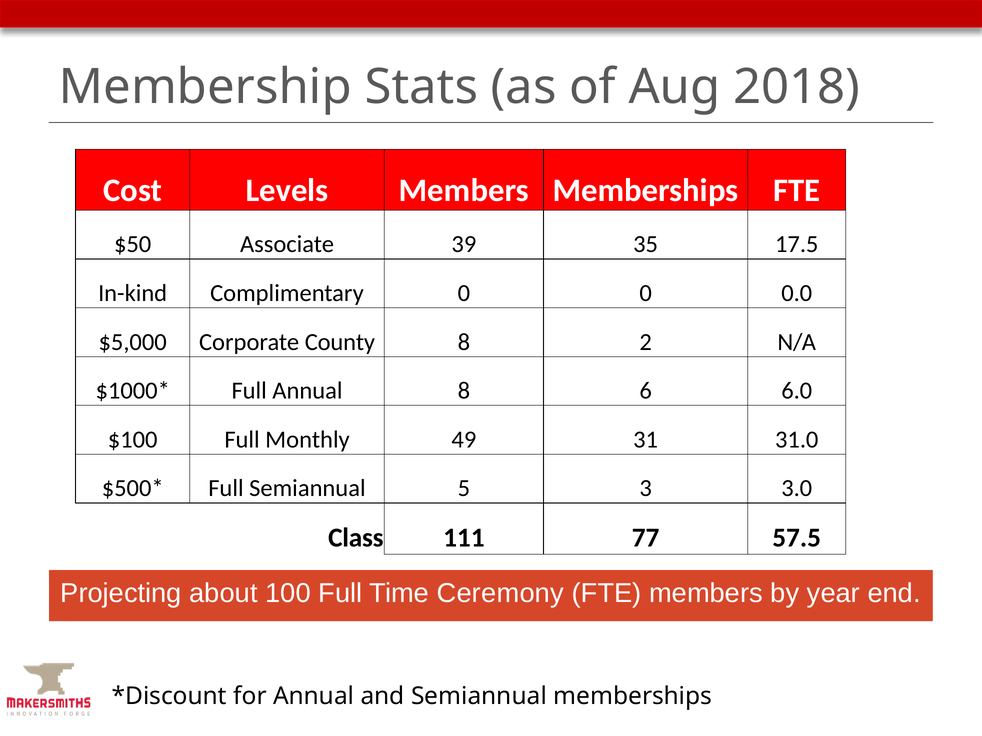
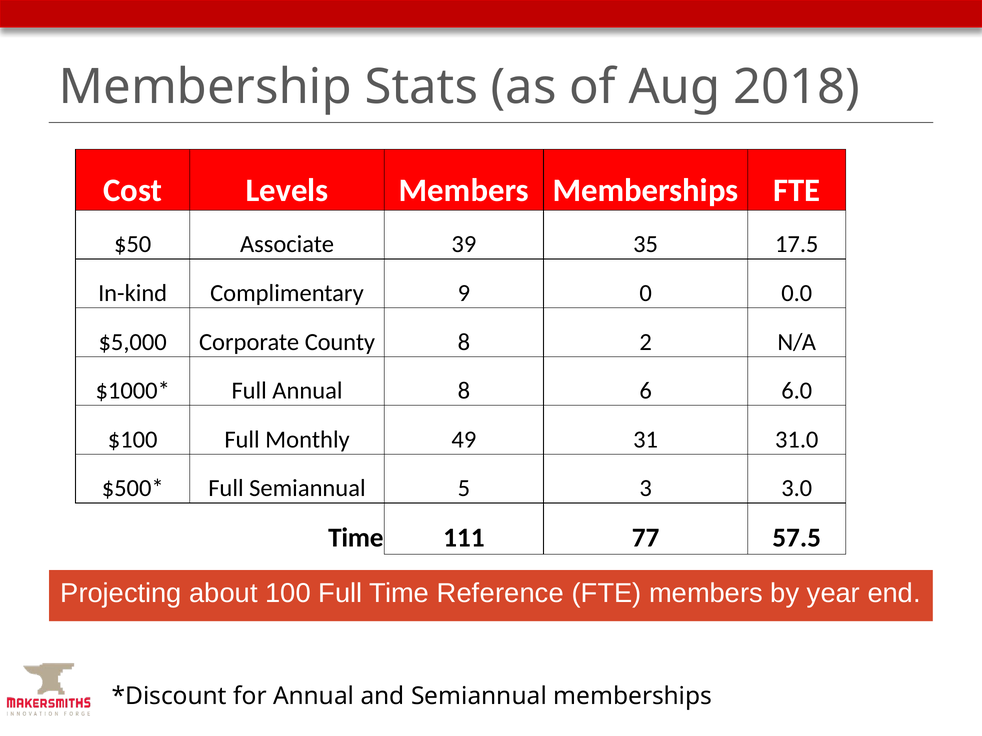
Complimentary 0: 0 -> 9 (464, 293)
Class: Class -> Time (356, 538)
Ceremony: Ceremony -> Reference (500, 594)
